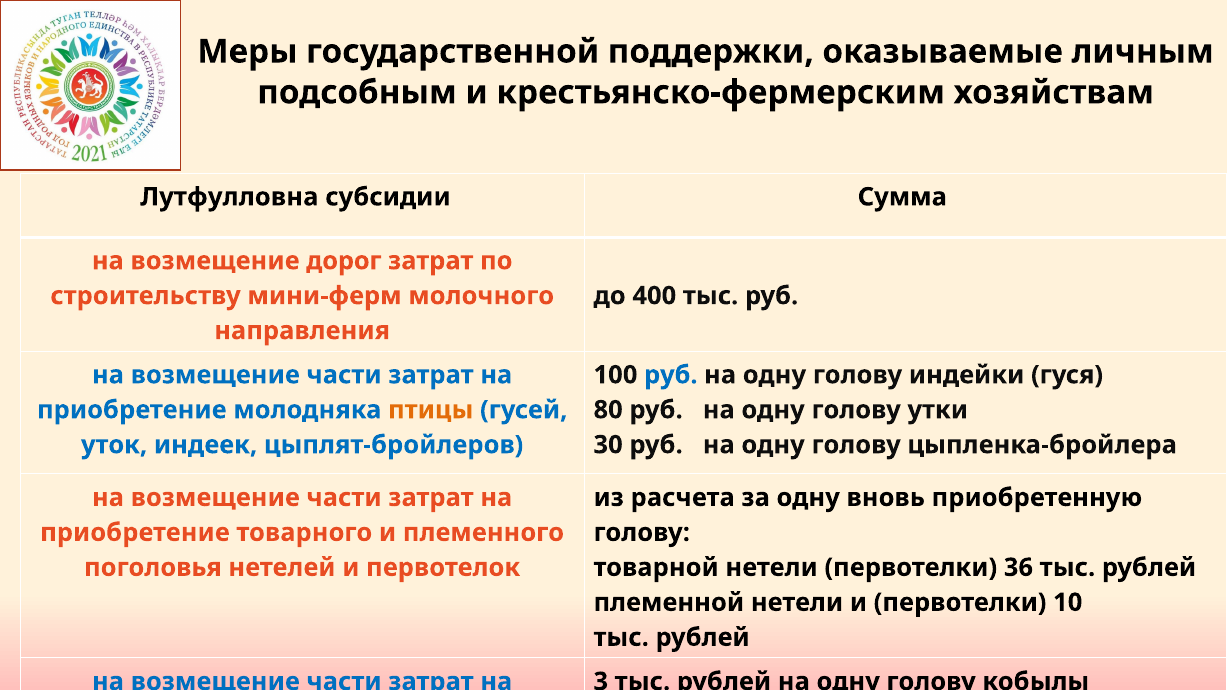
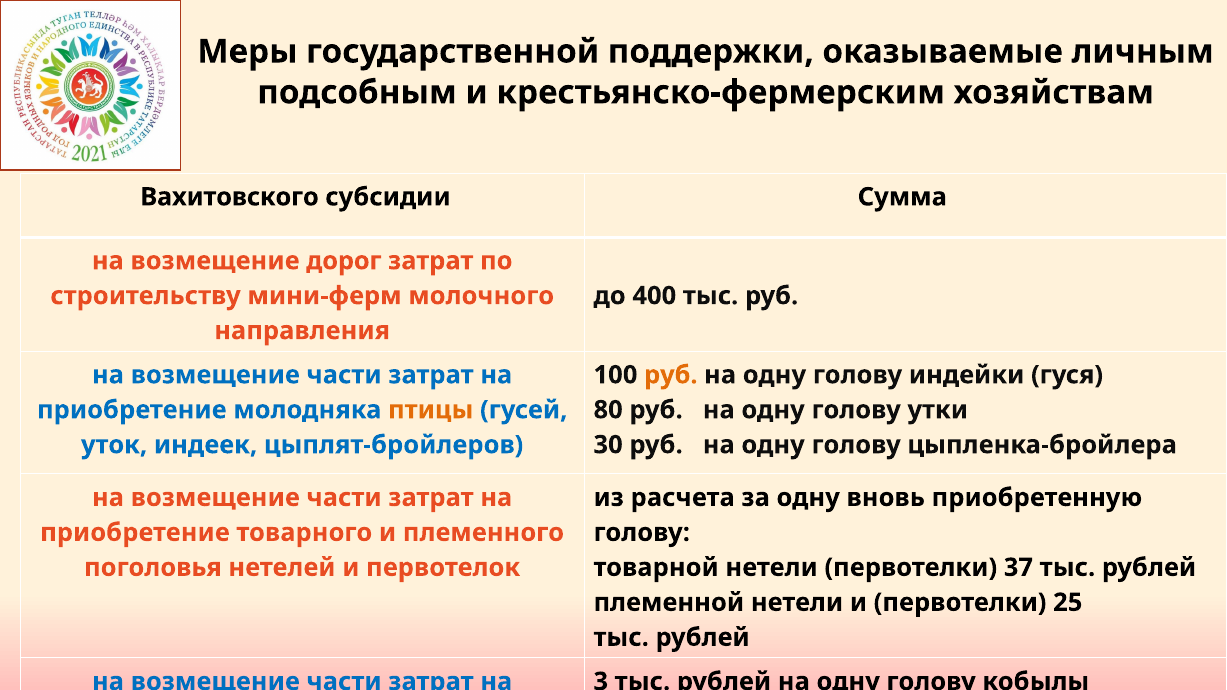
Лутфулловна: Лутфулловна -> Вахитовского (230, 197)
руб colour: blue -> orange (671, 375)
36: 36 -> 37 (1018, 568)
10: 10 -> 25 (1068, 603)
